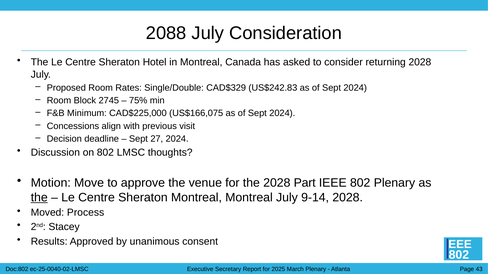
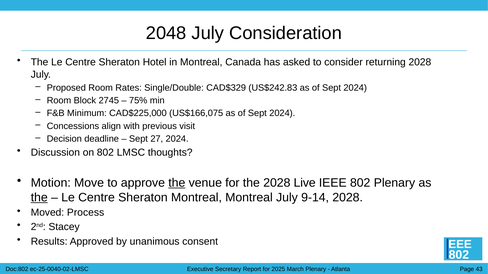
2088: 2088 -> 2048 (166, 33)
the underline: none -> present (177, 183)
Part: Part -> Live (305, 183)
